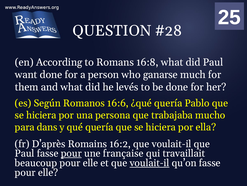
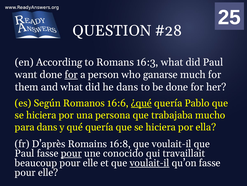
16:8: 16:8 -> 16:3 (147, 62)
for underline: none -> present (71, 74)
he levés: levés -> dans (127, 87)
¿qué underline: none -> present (141, 103)
16:2: 16:2 -> 16:8 (120, 143)
française: française -> conocido (123, 153)
